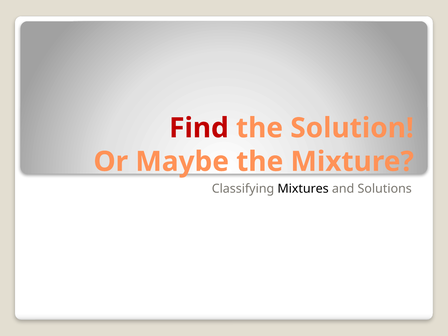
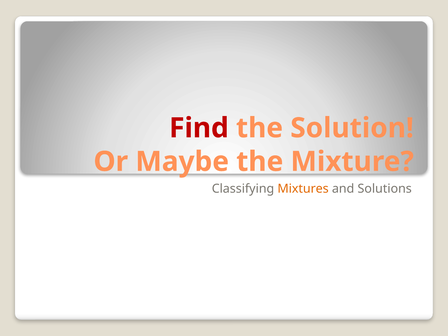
Mixtures colour: black -> orange (303, 189)
